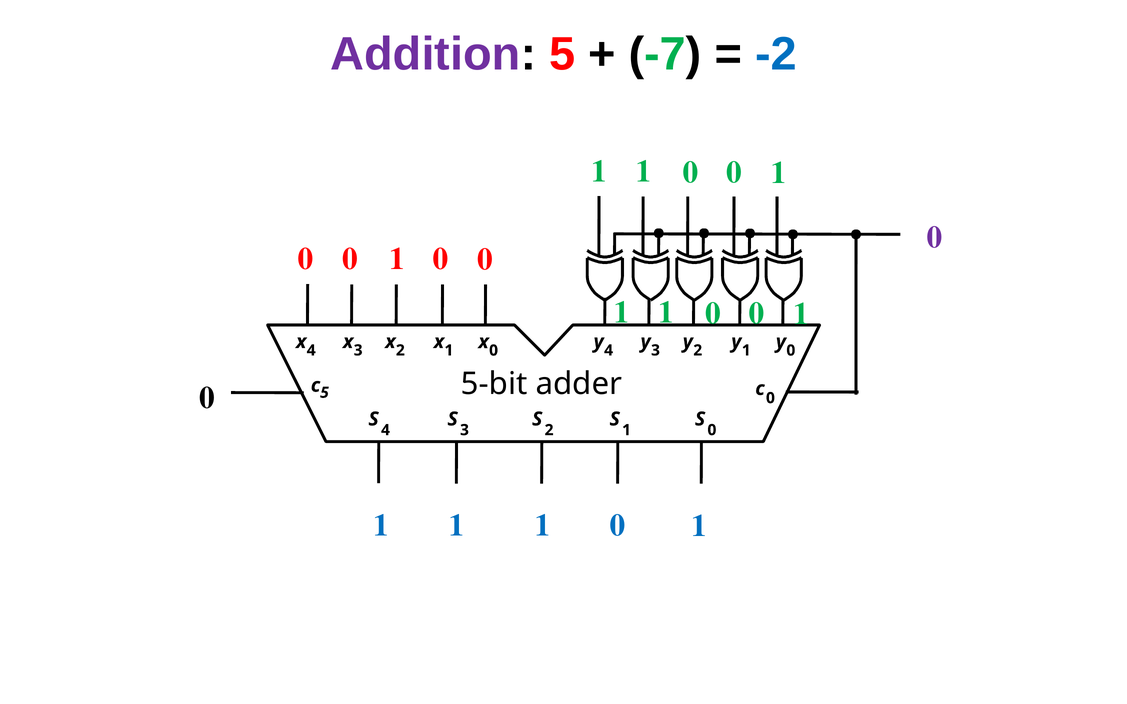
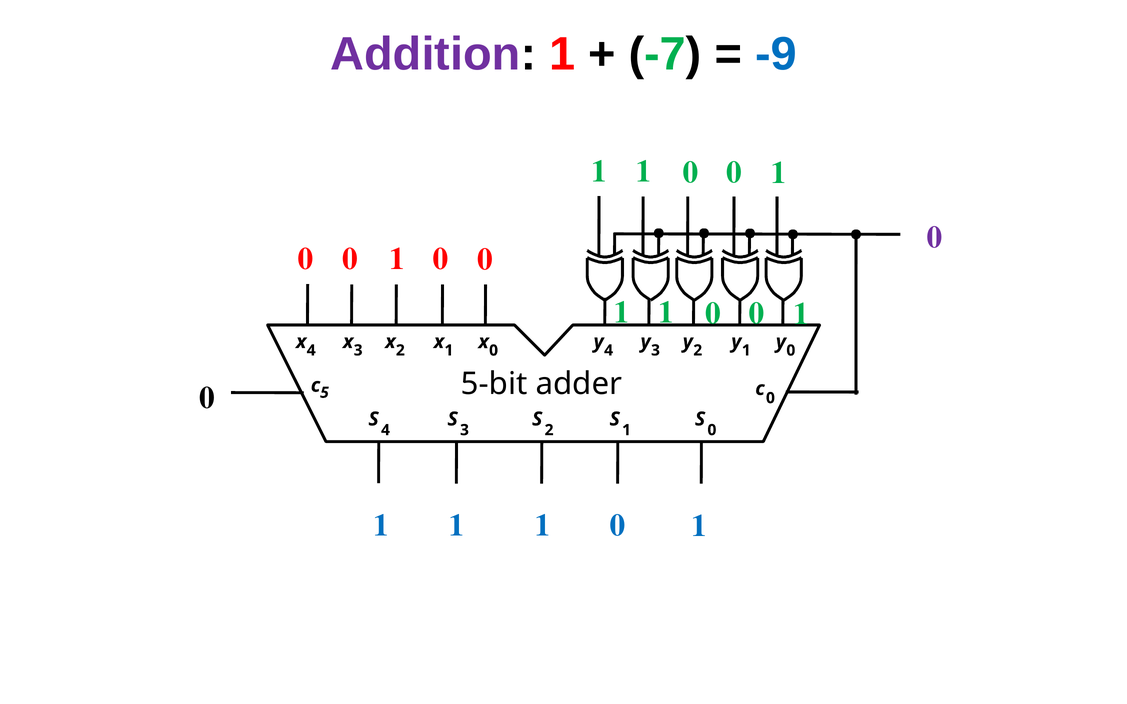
Addition 5: 5 -> 1 (562, 54)
-2: -2 -> -9 (776, 54)
